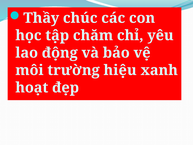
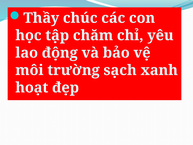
hiệu: hiệu -> sạch (120, 70)
